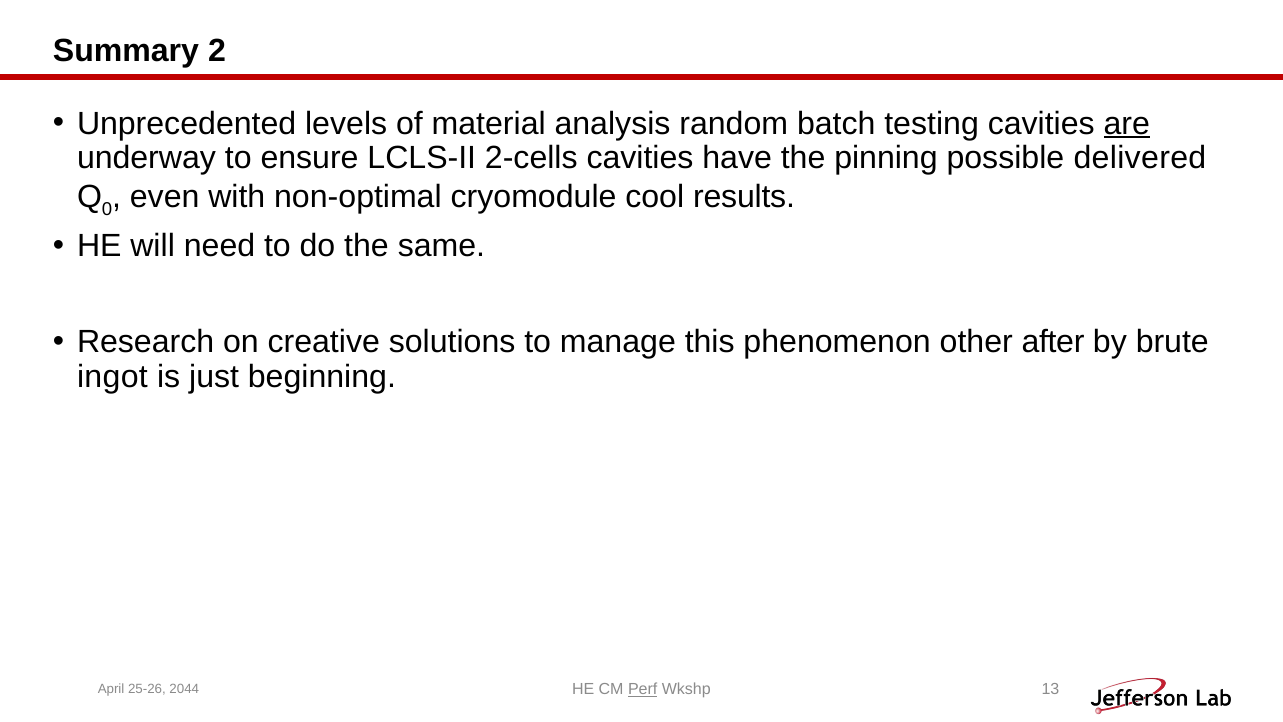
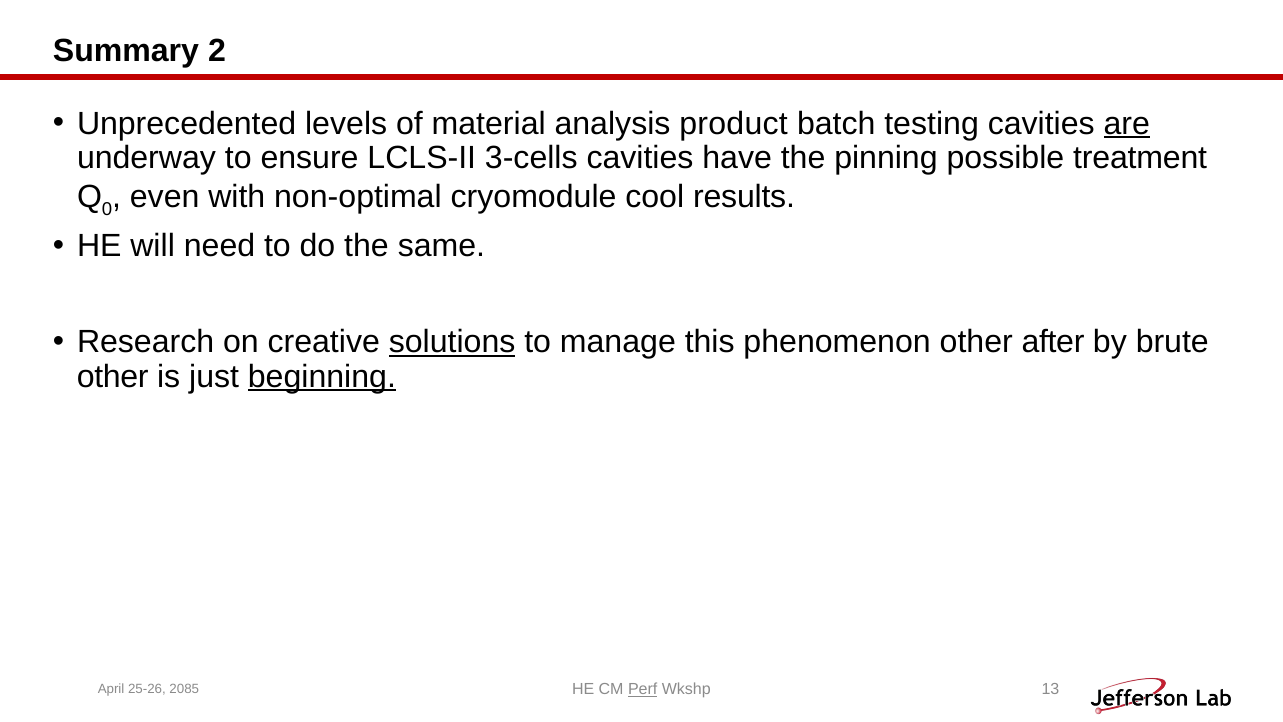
random: random -> product (734, 124)
2-cells: 2-cells -> 3-cells (531, 158)
delivered: delivered -> treatment (1140, 158)
solutions underline: none -> present (452, 342)
ingot: ingot -> other (113, 376)
beginning underline: none -> present (322, 376)
2044: 2044 -> 2085 (184, 689)
